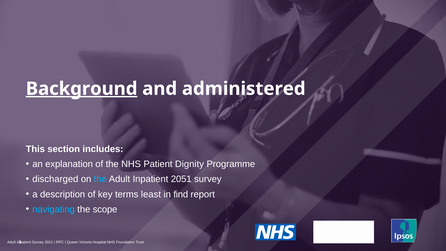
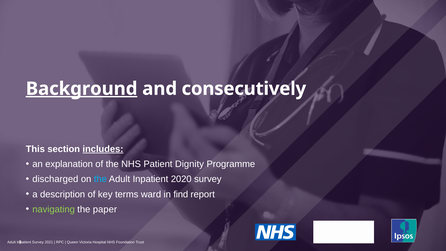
administered: administered -> consecutively (244, 89)
includes underline: none -> present (103, 149)
2051: 2051 -> 2020 (181, 179)
least: least -> ward (151, 194)
navigating colour: light blue -> light green (54, 209)
scope: scope -> paper (105, 209)
